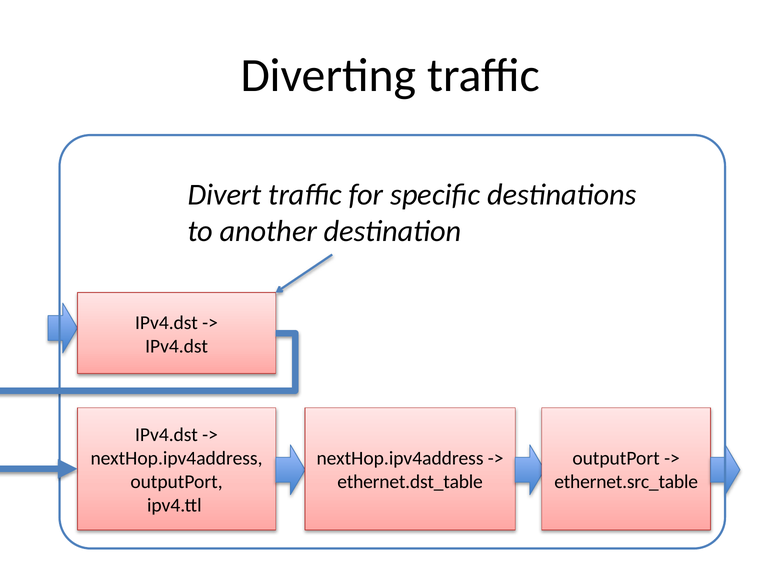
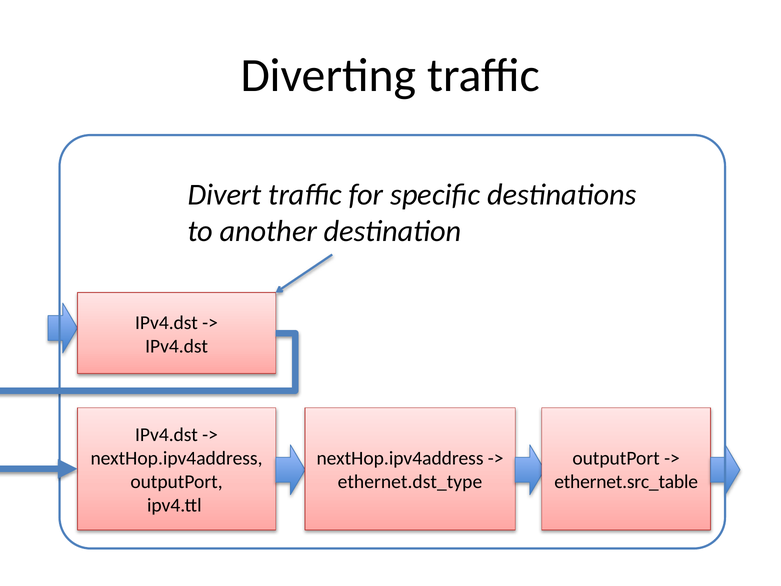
ethernet.dst_table: ethernet.dst_table -> ethernet.dst_type (410, 482)
